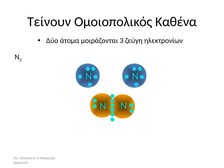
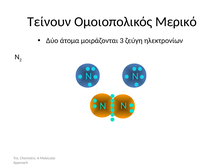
Καθένα: Καθένα -> Μερικό (176, 22)
